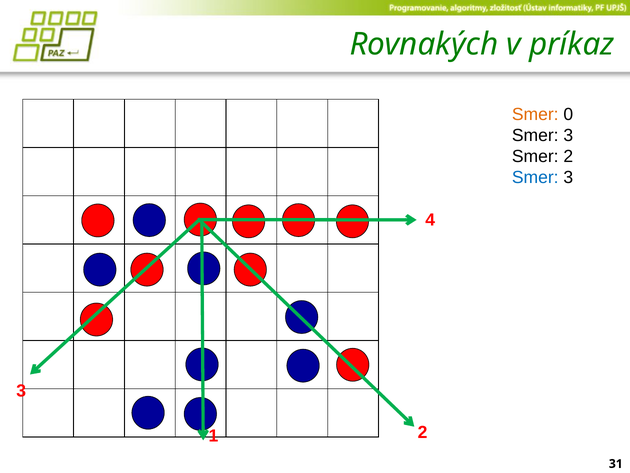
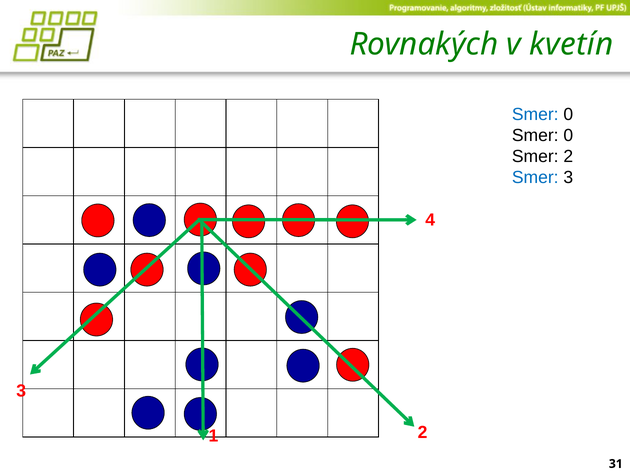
príkaz: príkaz -> kvetín (571, 44)
Smer colour: orange -> blue (535, 114)
3: 3 -> 0 (568, 135)
